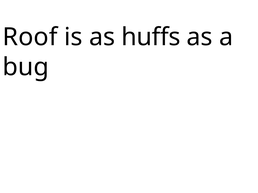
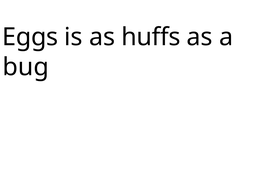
Roof: Roof -> Eggs (30, 37)
